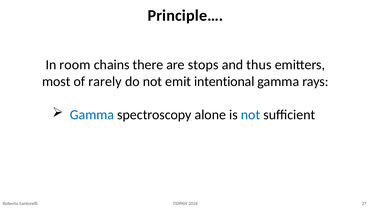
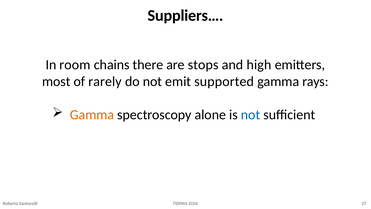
Principle…: Principle… -> Suppliers… (186, 16)
thus: thus -> high (259, 65)
intentional: intentional -> supported (224, 81)
Gamma colour: blue -> orange (92, 115)
